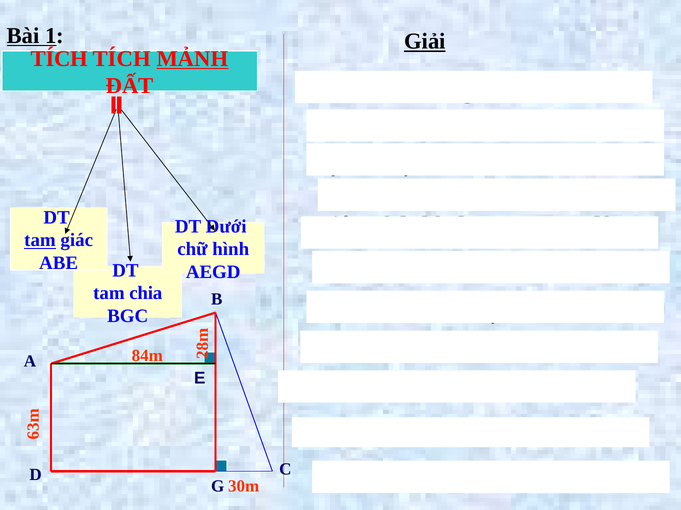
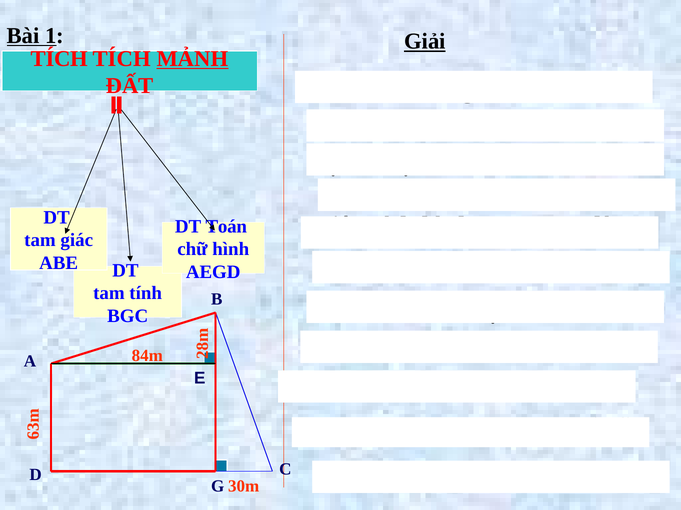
Dưới: Dưới -> Toán (226, 227)
tam underline: present -> none (40, 241)
chia: chia -> tính (146, 294)
